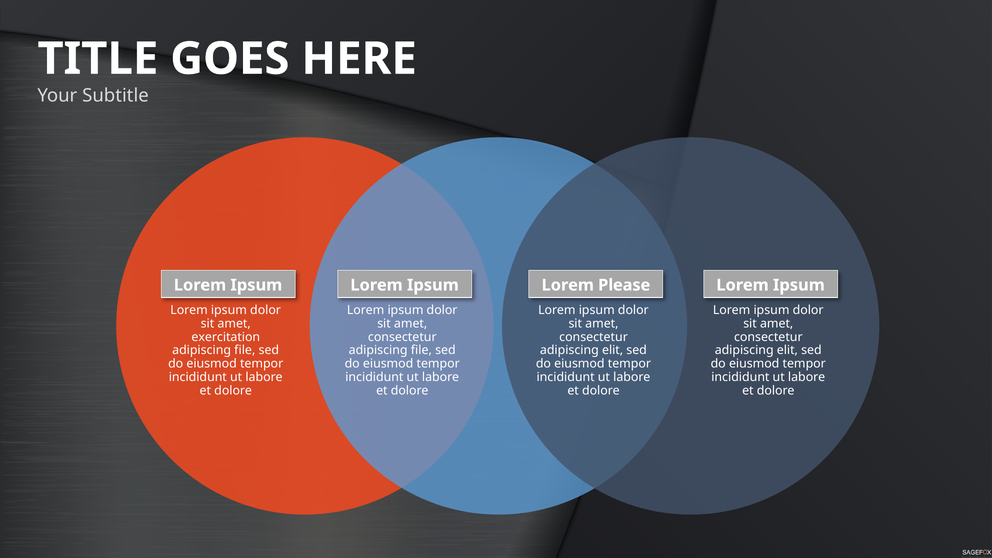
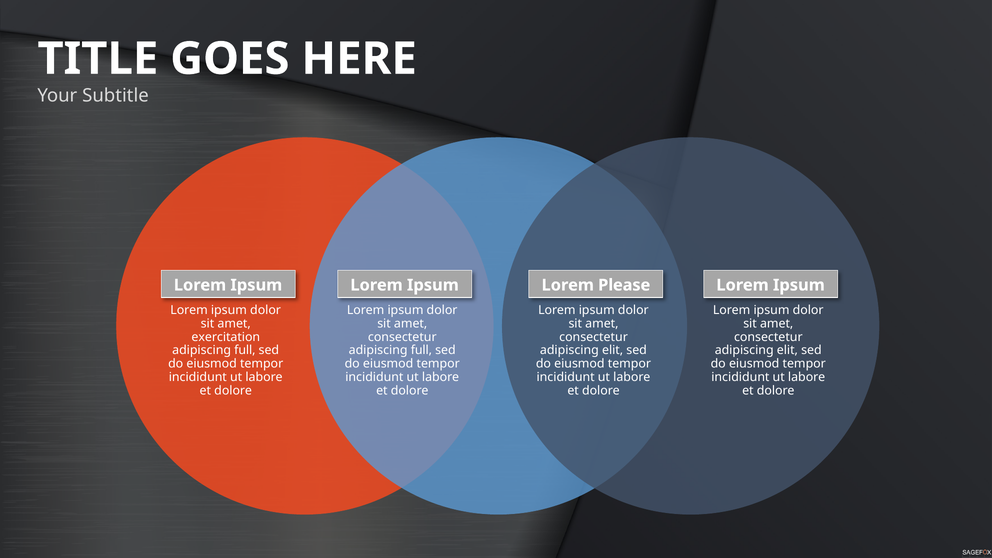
file: file -> full (245, 350)
file: file -> full (421, 350)
